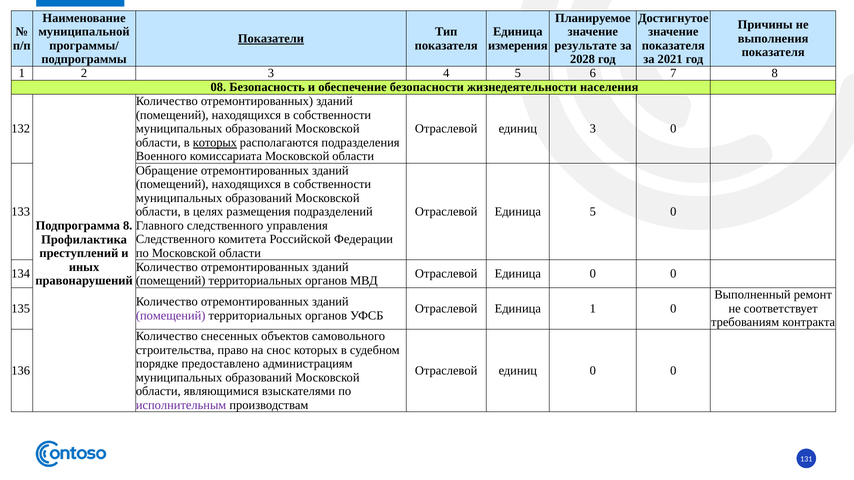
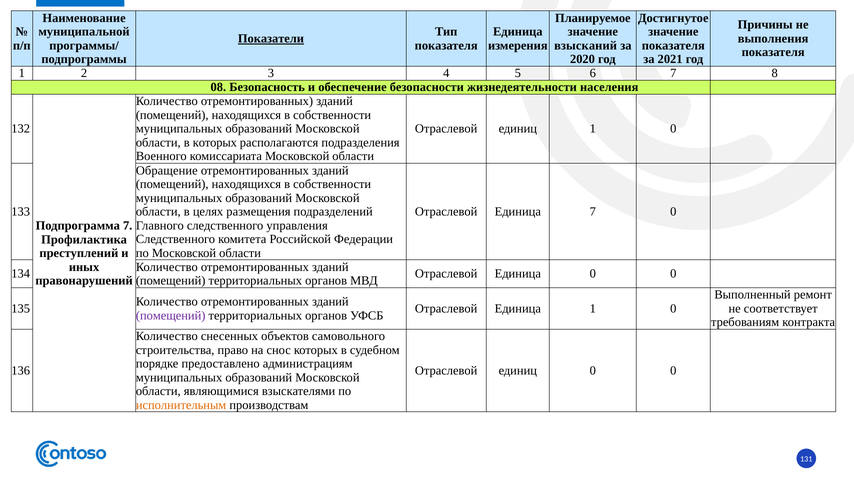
результате: результате -> взысканий (586, 46)
2028: 2028 -> 2020 (582, 59)
единиц 3: 3 -> 1 (593, 129)
которых underline: present -> none (215, 143)
Единица 5: 5 -> 7 (593, 212)
Подпрограмма 8: 8 -> 7 (128, 226)
исполнительным colour: purple -> orange (181, 405)
